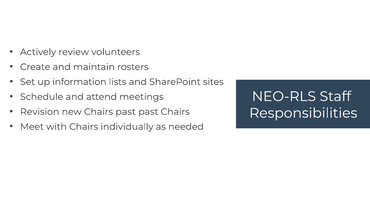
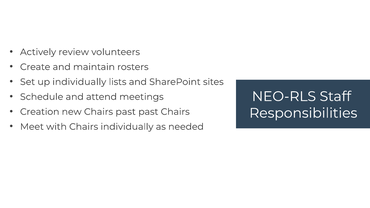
up information: information -> individually (79, 82)
Revision: Revision -> Creation (40, 112)
